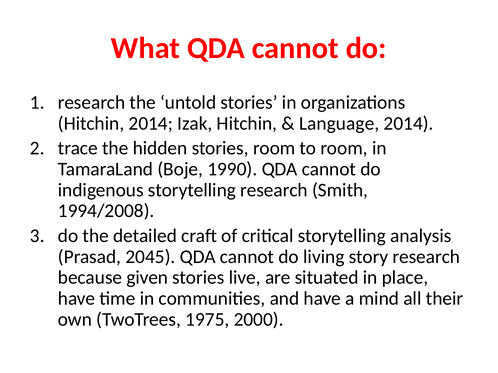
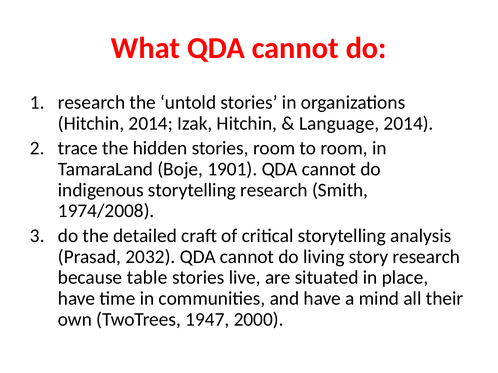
1990: 1990 -> 1901 (232, 169)
1994/2008: 1994/2008 -> 1974/2008 (106, 211)
2045: 2045 -> 2032 (150, 257)
given: given -> table (147, 278)
1975: 1975 -> 1947 (207, 320)
